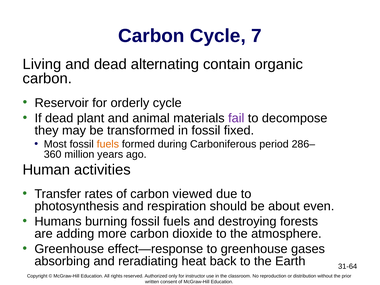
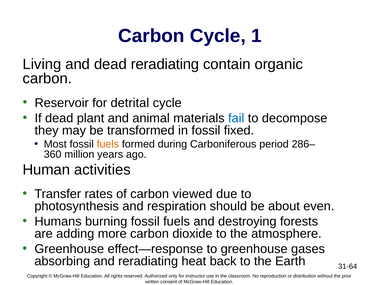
7: 7 -> 1 (256, 36)
dead alternating: alternating -> reradiating (165, 64)
orderly: orderly -> detrital (130, 103)
fail colour: purple -> blue (236, 118)
